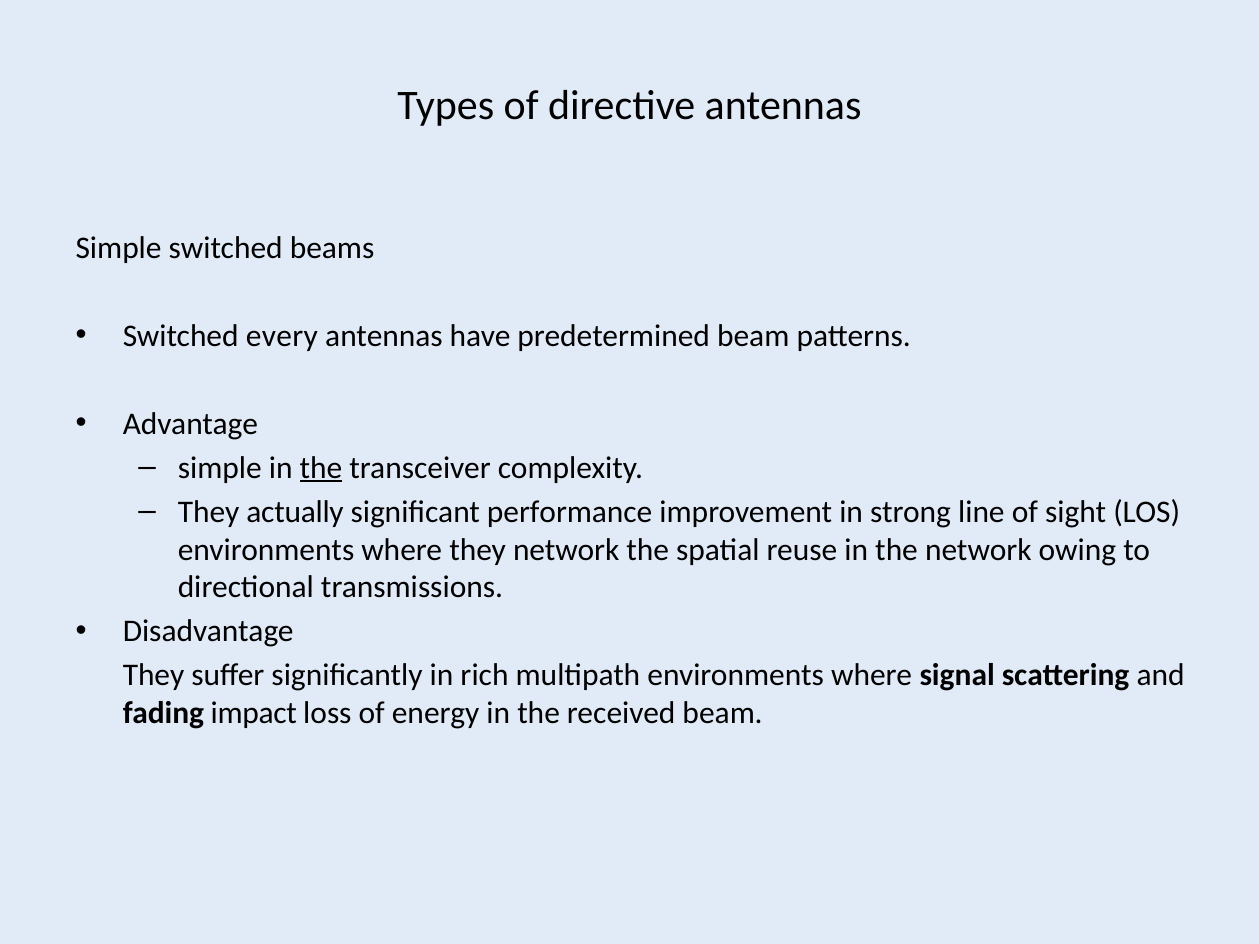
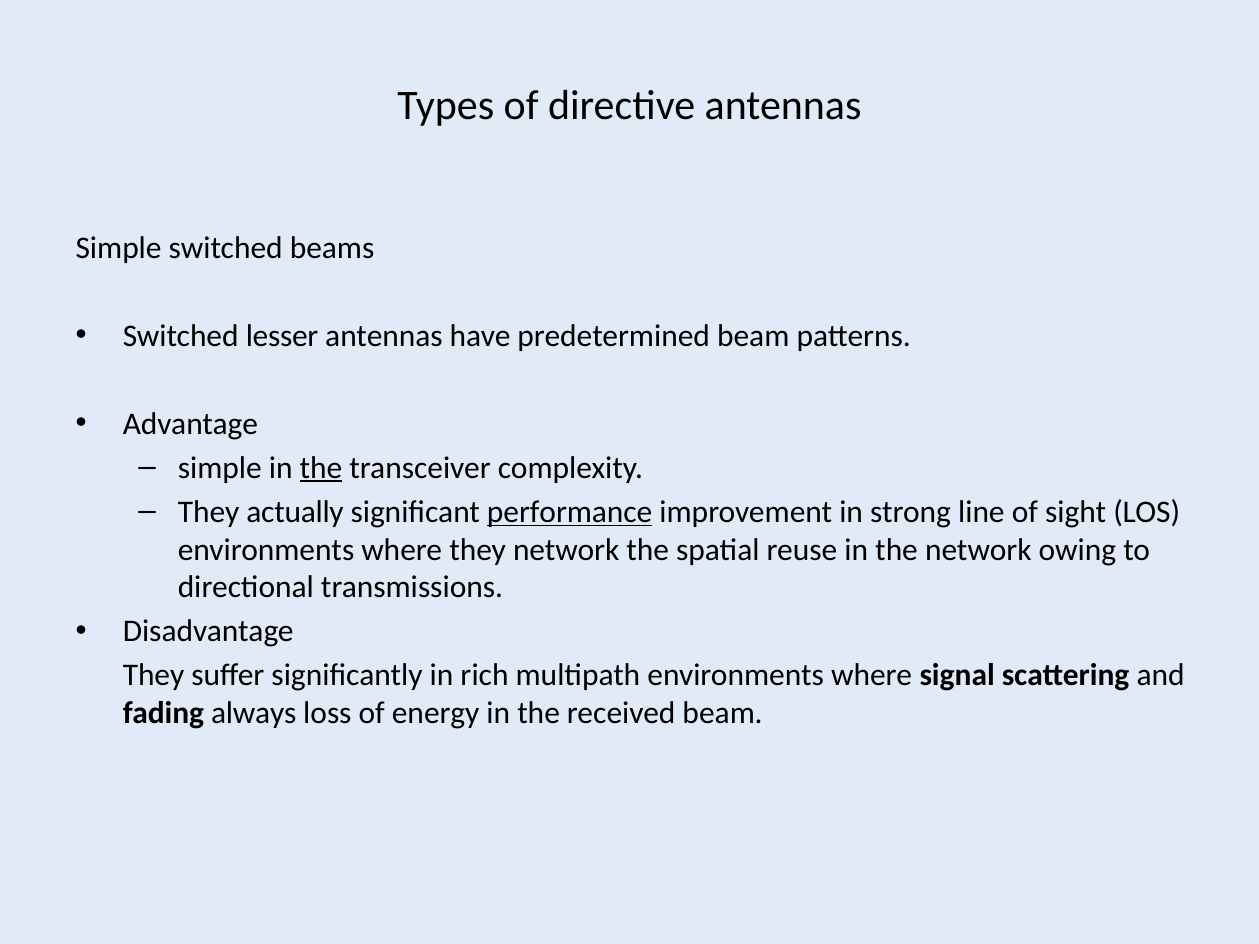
every: every -> lesser (282, 336)
performance underline: none -> present (570, 512)
impact: impact -> always (254, 714)
